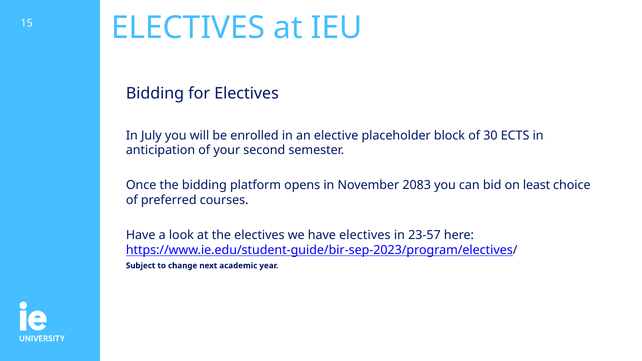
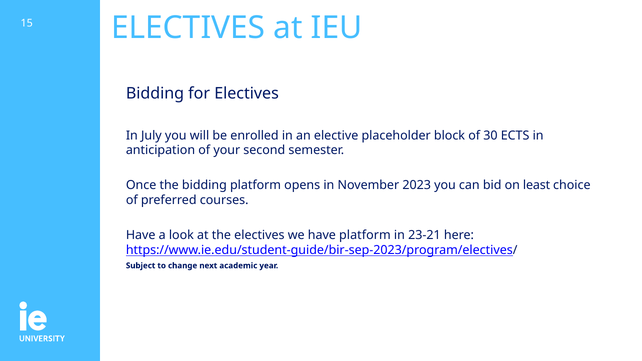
2083: 2083 -> 2023 (417, 185)
have electives: electives -> platform (365, 235)
23-57: 23-57 -> 23-21 (424, 235)
